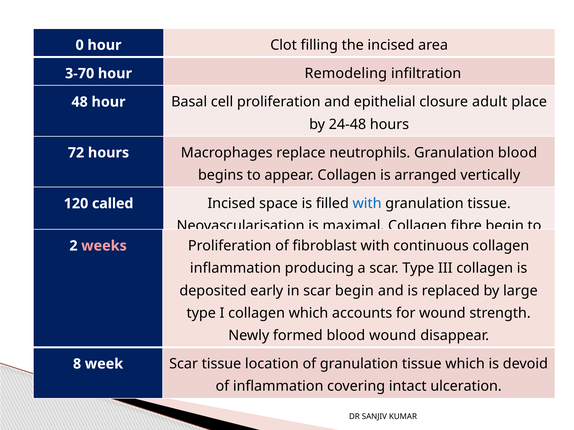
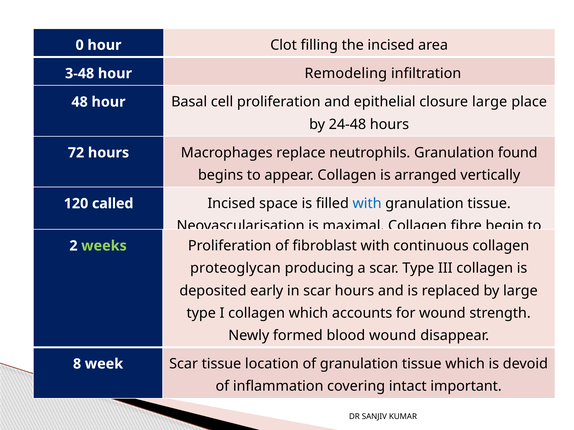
3-70: 3-70 -> 3-48 (80, 74)
closure adult: adult -> large (490, 102)
Granulation blood: blood -> found (518, 153)
weeks colour: pink -> light green (104, 246)
inflammation: inflammation -> proteoglycan (235, 269)
scar begin: begin -> hours (354, 291)
ulceration: ulceration -> important (466, 387)
